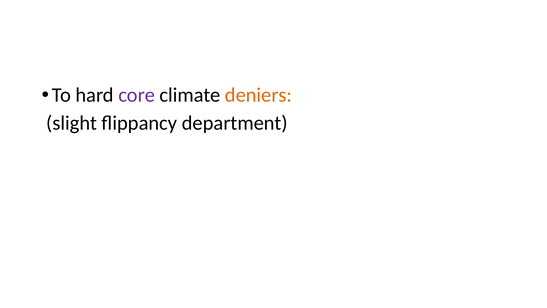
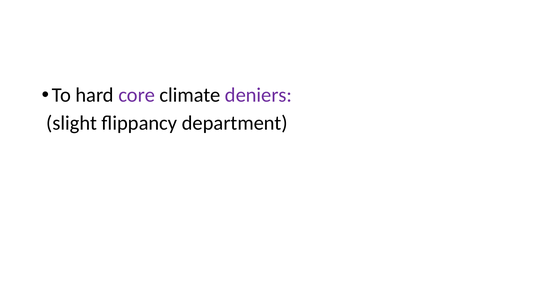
deniers colour: orange -> purple (258, 95)
